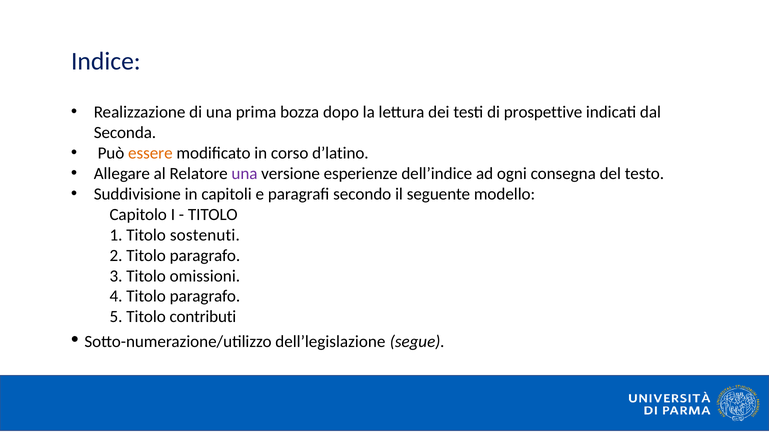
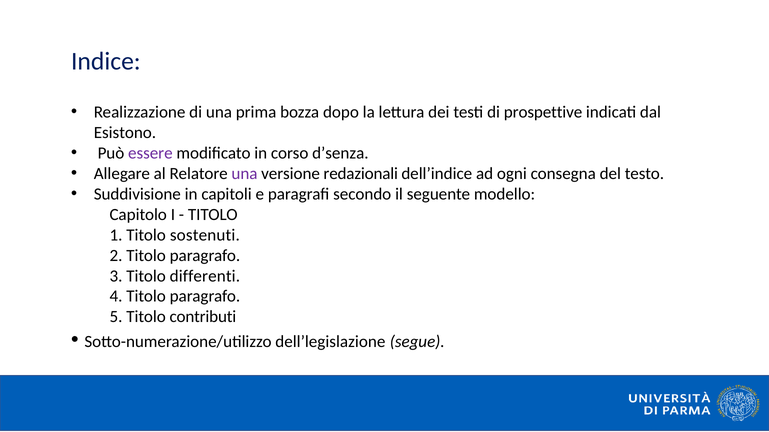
Seconda: Seconda -> Esistono (125, 133)
essere colour: orange -> purple (150, 153)
d’latino: d’latino -> d’senza (340, 153)
esperienze: esperienze -> redazionali (361, 174)
omissioni: omissioni -> differenti (205, 276)
